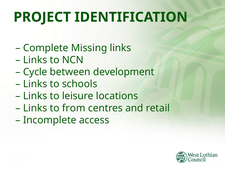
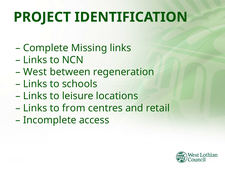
Cycle: Cycle -> West (35, 72)
development: development -> regeneration (124, 72)
